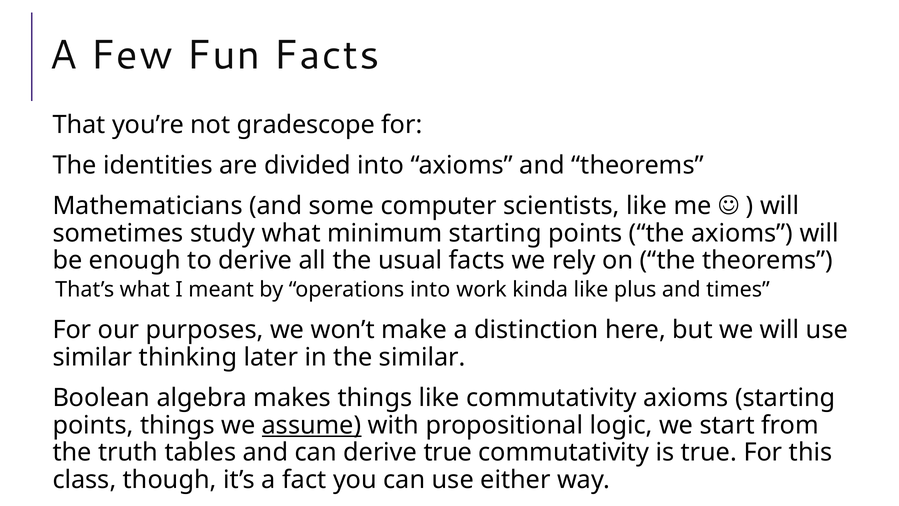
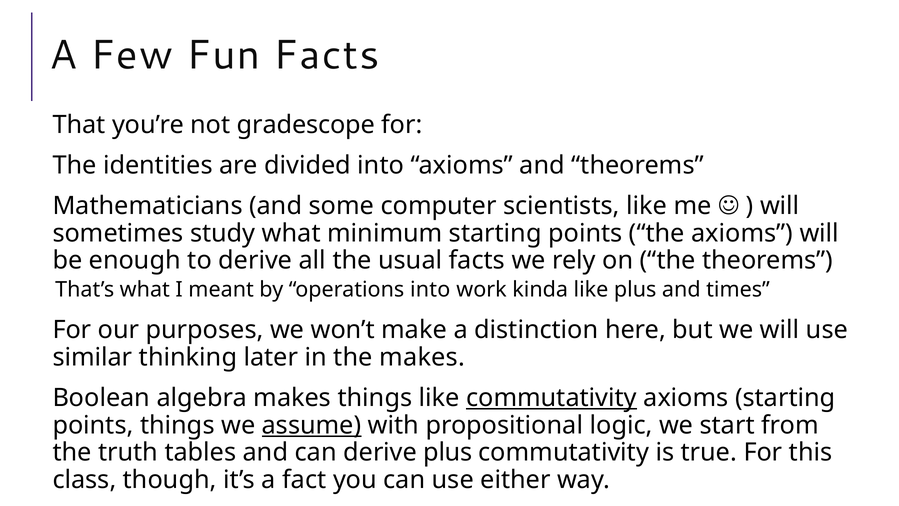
the similar: similar -> makes (422, 357)
commutativity underline: none -> present (551, 398)
derive true: true -> plus (448, 452)
